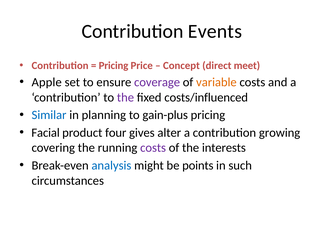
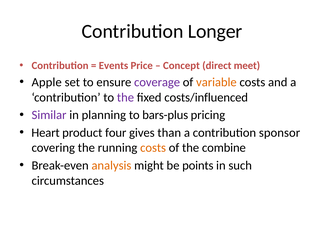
Events: Events -> Longer (215, 31)
Pricing: Pricing -> Events (113, 66)
Similar colour: blue -> purple (49, 115)
gain-plus: gain-plus -> bars-plus (165, 115)
Facial: Facial -> Heart (46, 133)
alter: alter -> than (169, 133)
growing: growing -> sponsor (280, 133)
costs colour: purple -> orange (153, 148)
interests: interests -> combine (224, 148)
analysis colour: blue -> orange (111, 165)
